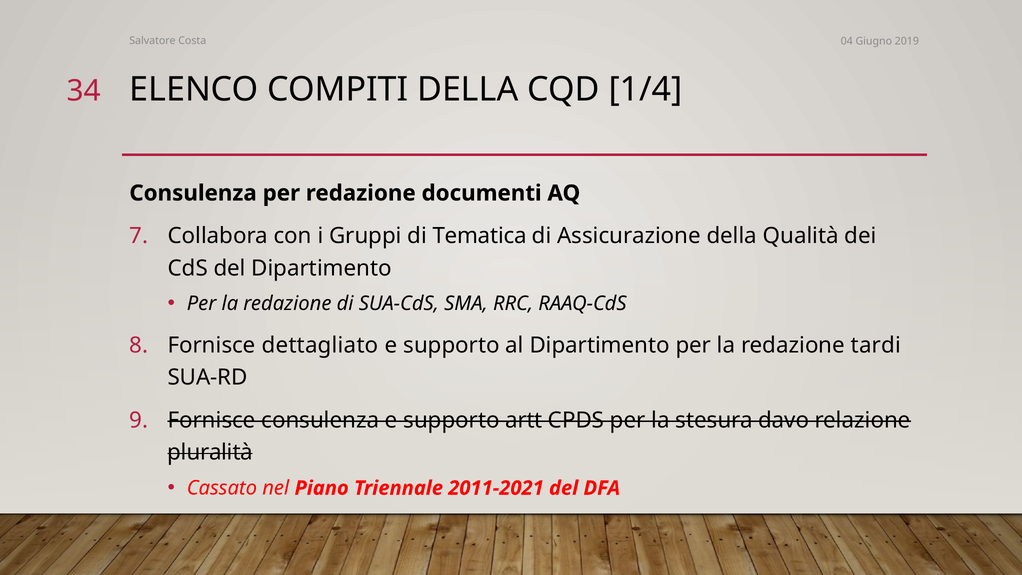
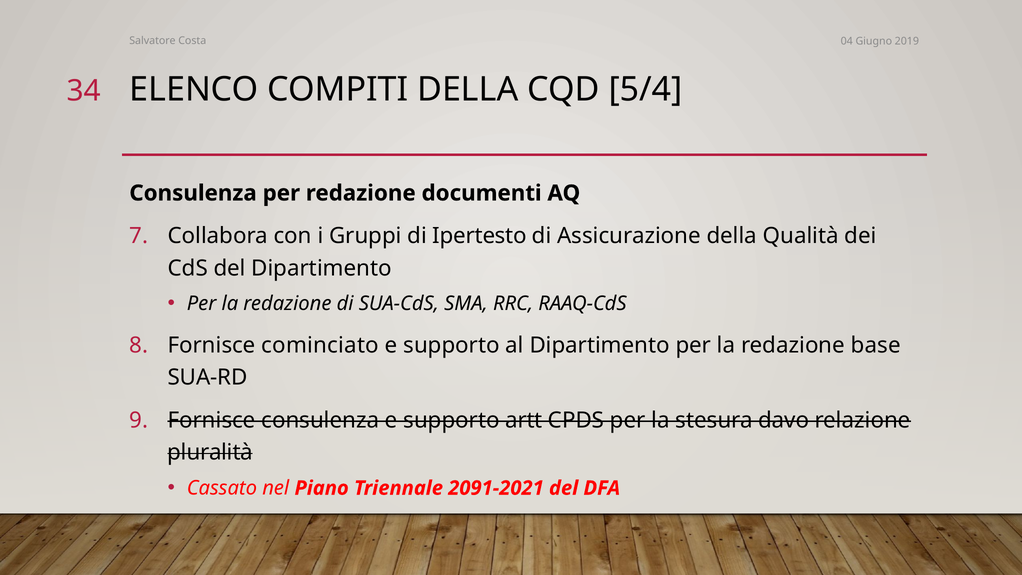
1/4: 1/4 -> 5/4 (646, 89)
Tematica: Tematica -> Ipertesto (480, 236)
dettagliato: dettagliato -> cominciato (320, 345)
tardi: tardi -> base (876, 345)
2011-2021: 2011-2021 -> 2091-2021 (496, 488)
